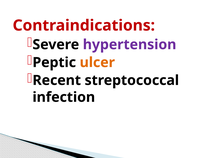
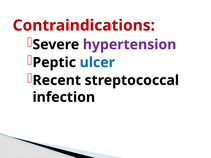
ulcer colour: orange -> blue (97, 63)
